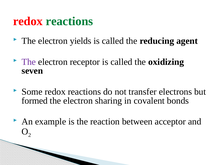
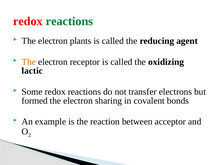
yields: yields -> plants (81, 41)
The colour: purple -> orange (29, 62)
seven: seven -> lactic (32, 71)
